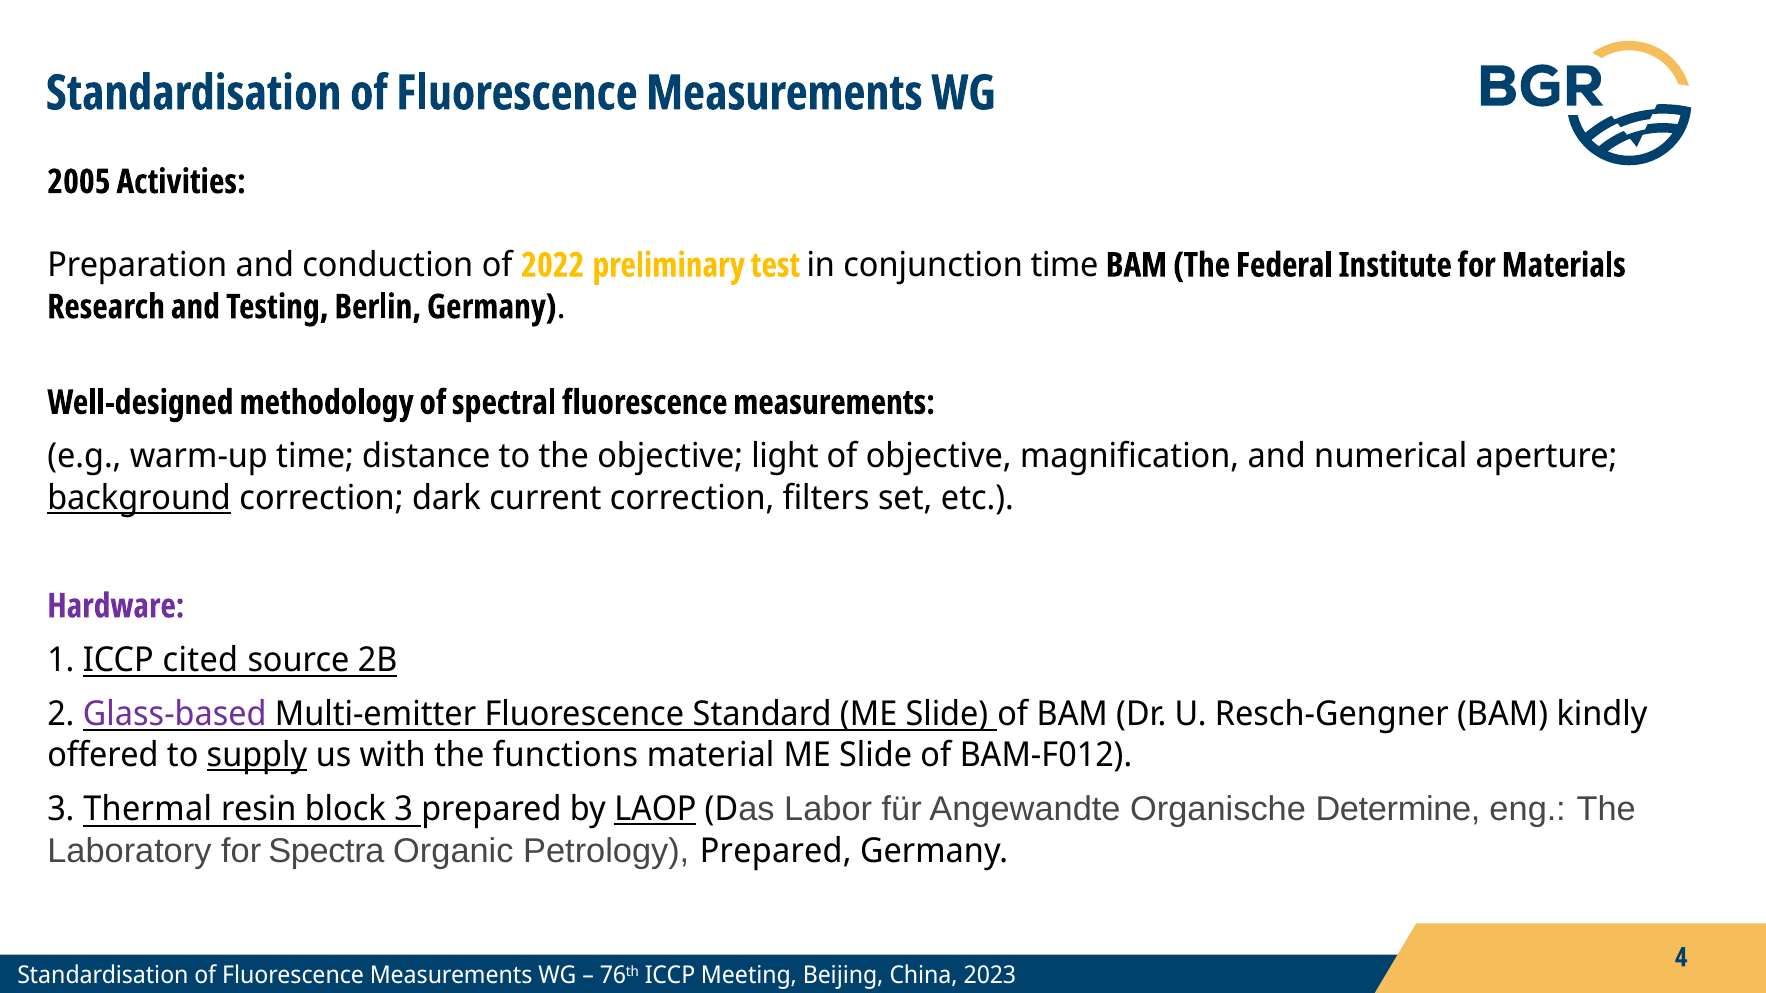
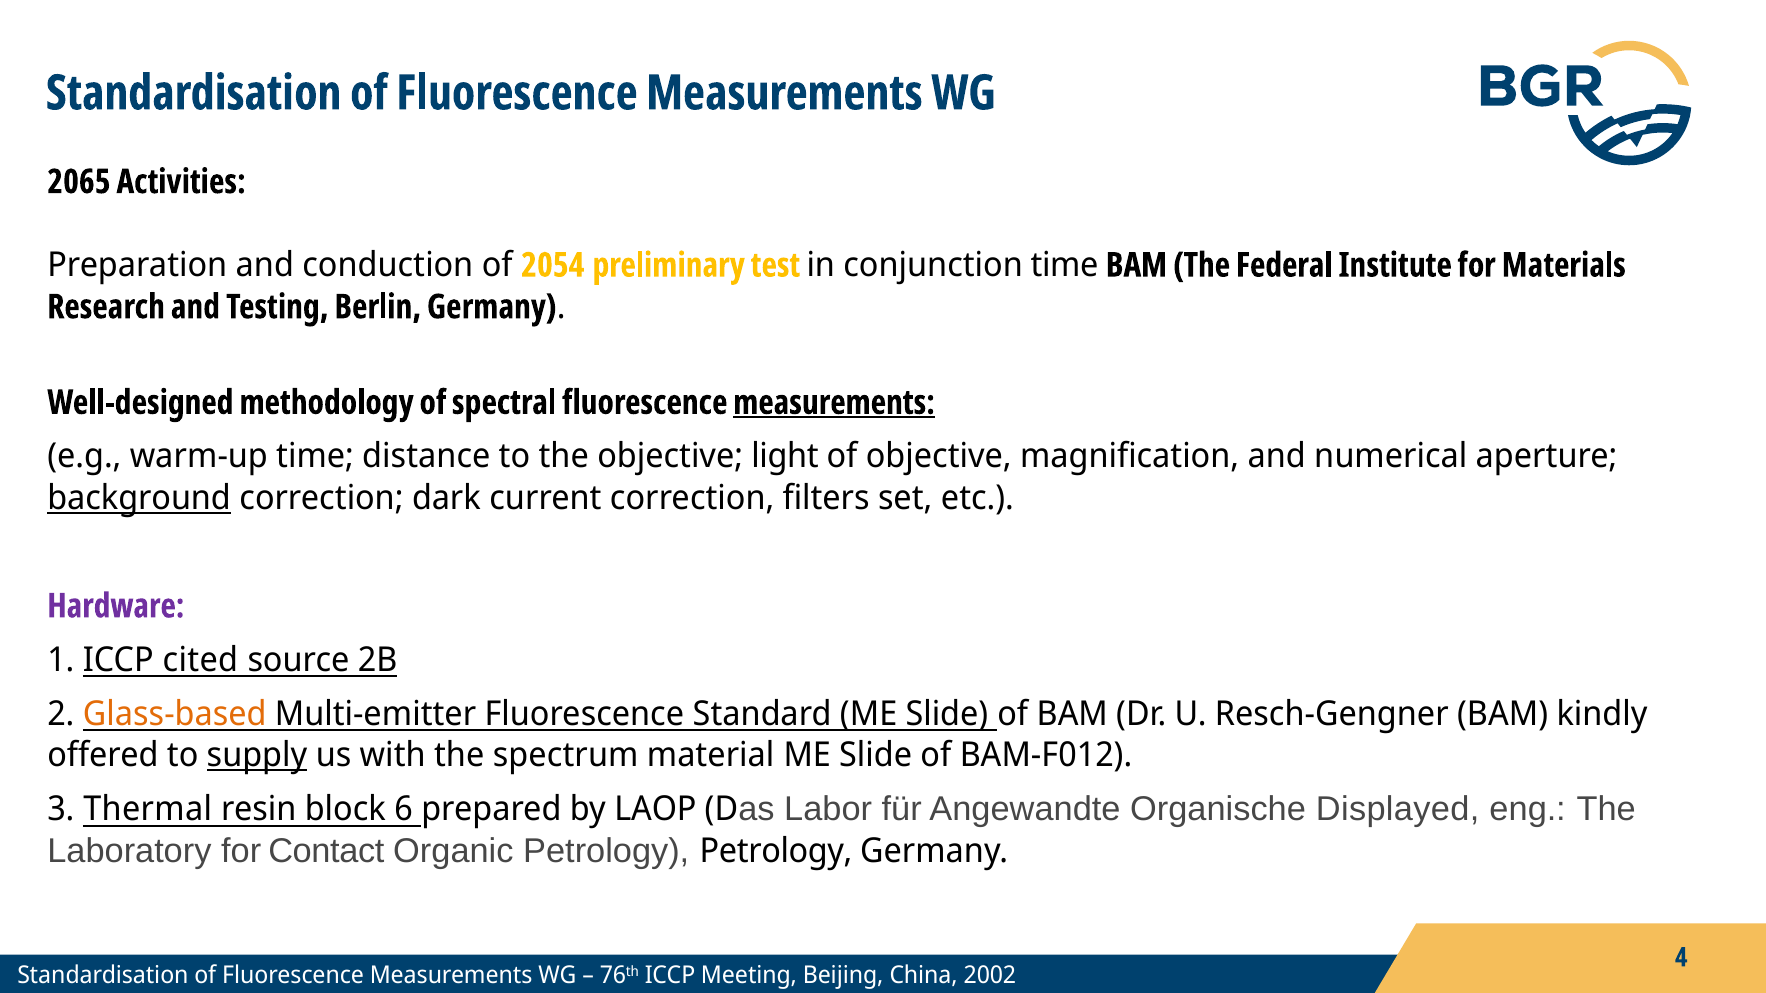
2005: 2005 -> 2065 (79, 182)
2022: 2022 -> 2054 (553, 265)
measurements underline: none -> present (834, 403)
Glass-based colour: purple -> orange (175, 714)
functions: functions -> spectrum (566, 756)
block 3: 3 -> 6 (404, 810)
LAOP underline: present -> none (655, 810)
Determine: Determine -> Displayed (1398, 810)
Spectra: Spectra -> Contact (326, 852)
Petrology Prepared: Prepared -> Petrology (776, 852)
2023: 2023 -> 2002 (990, 976)
